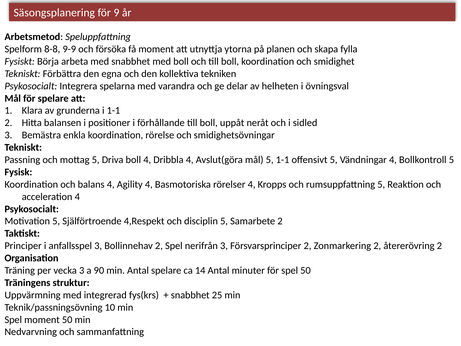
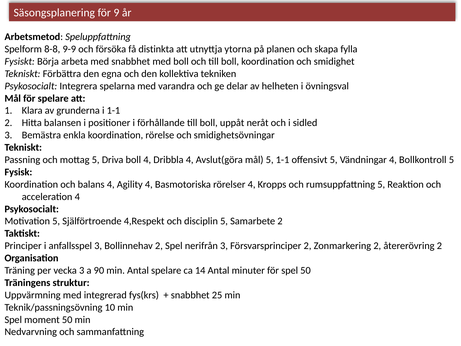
få moment: moment -> distinkta (156, 49)
